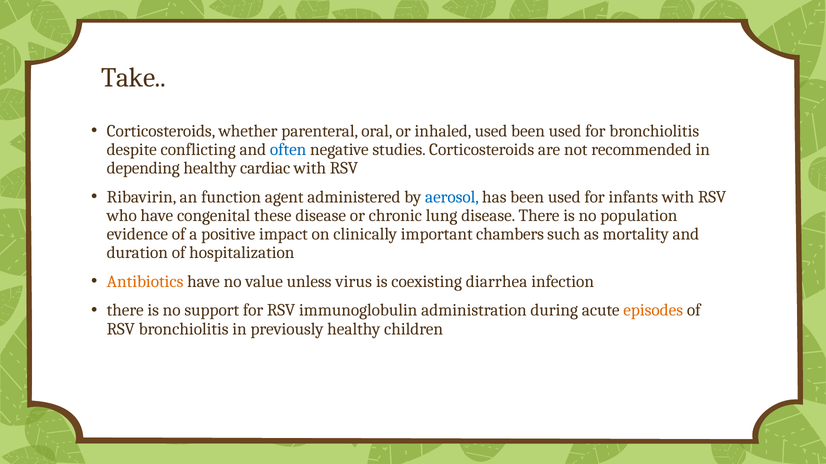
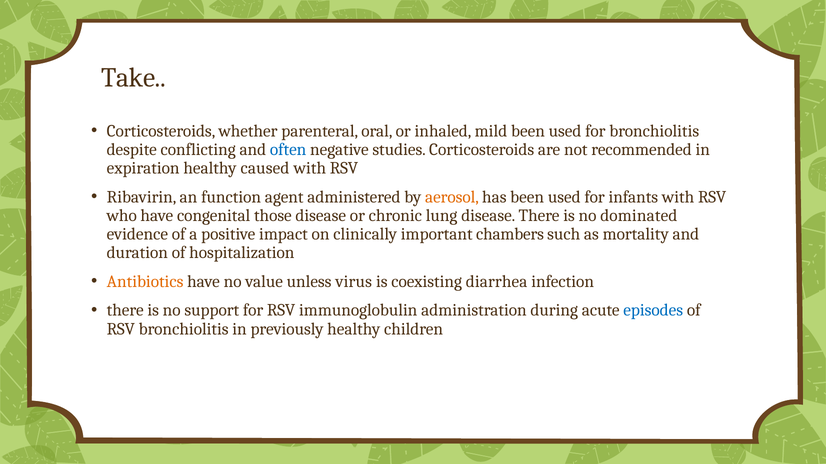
inhaled used: used -> mild (491, 131)
depending: depending -> expiration (143, 168)
cardiac: cardiac -> caused (265, 168)
aerosol colour: blue -> orange (452, 197)
these: these -> those (273, 216)
population: population -> dominated (639, 216)
episodes colour: orange -> blue (653, 311)
